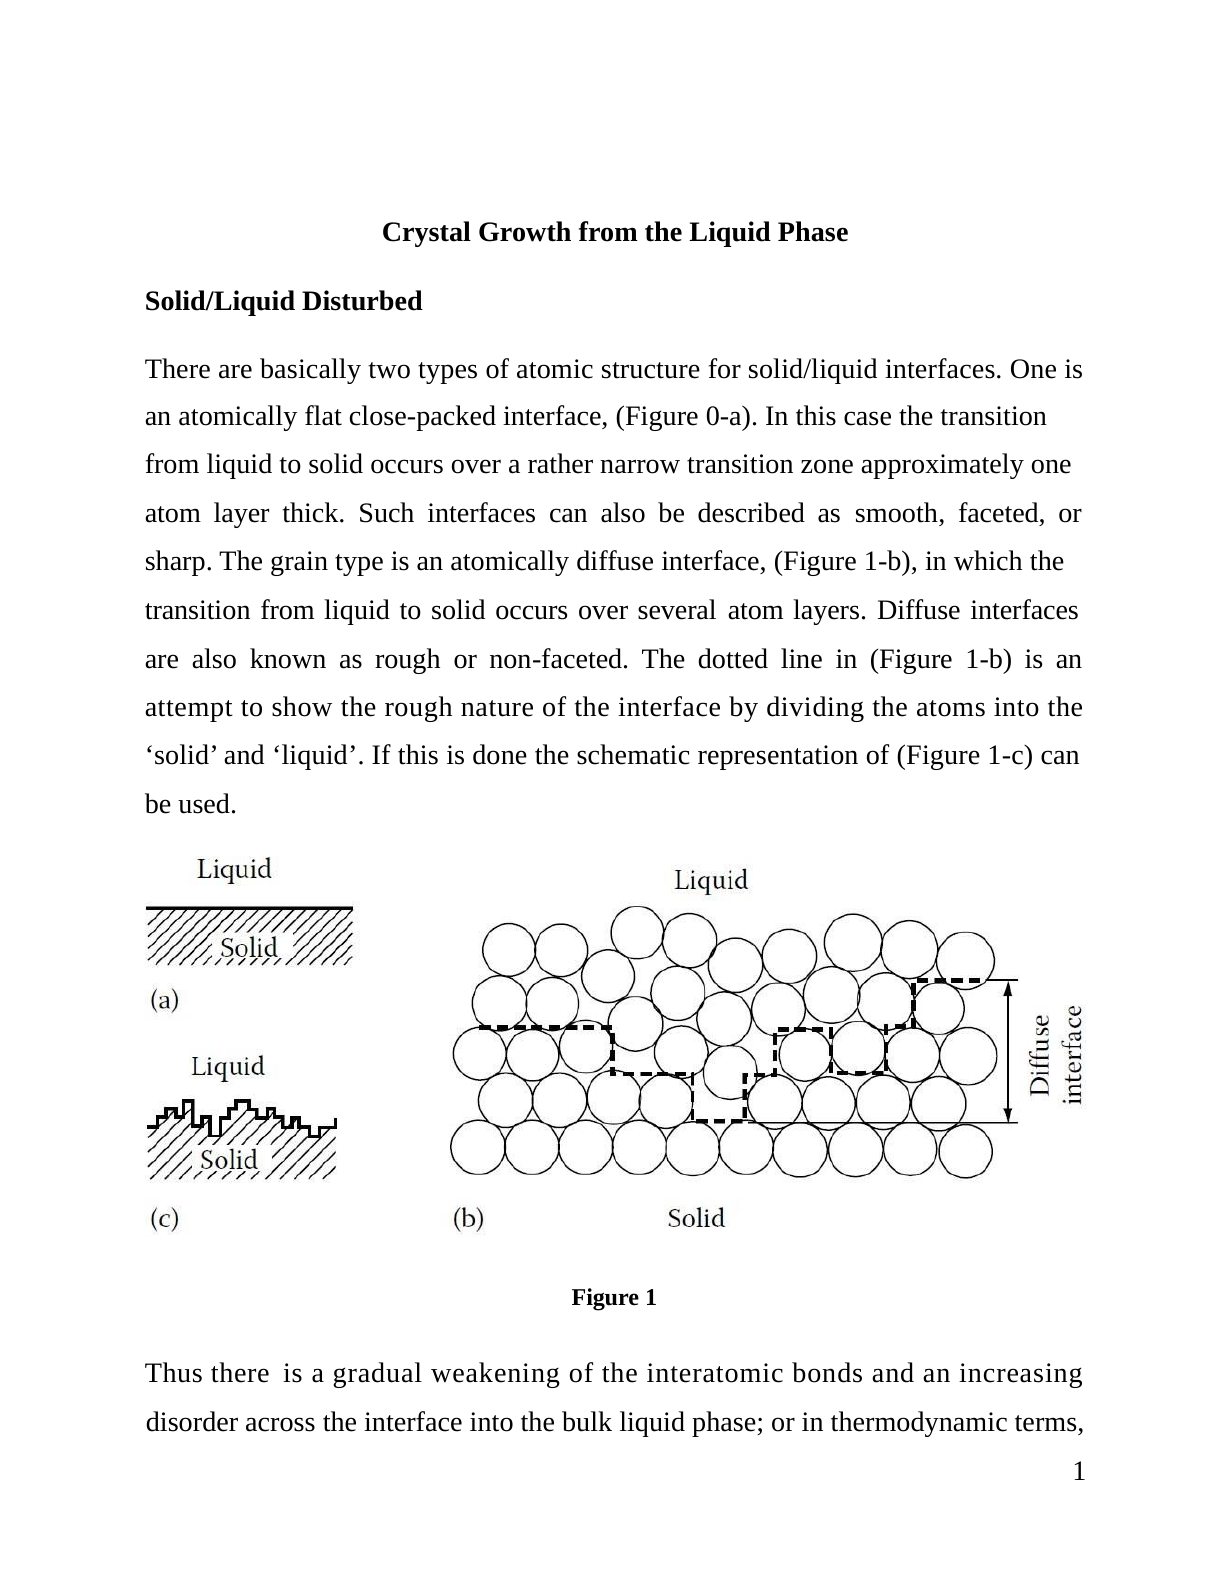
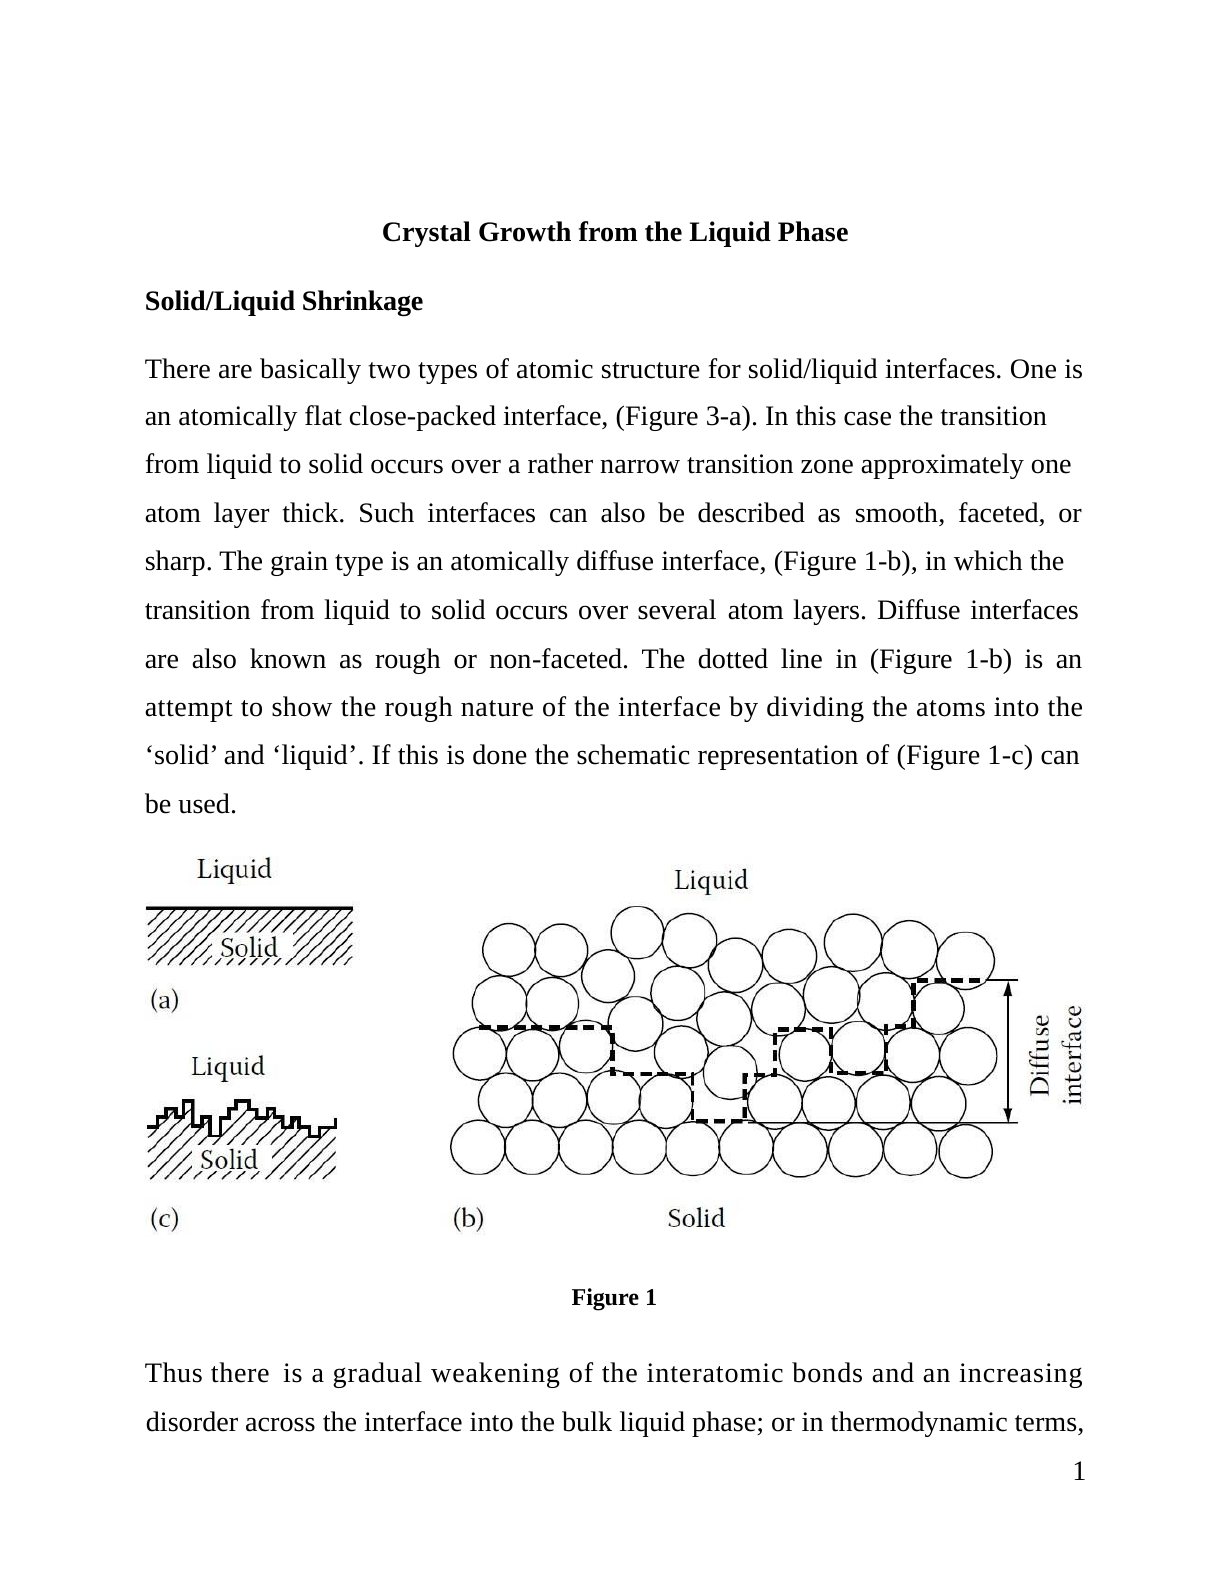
Disturbed: Disturbed -> Shrinkage (363, 301)
0-a: 0-a -> 3-a (732, 416)
